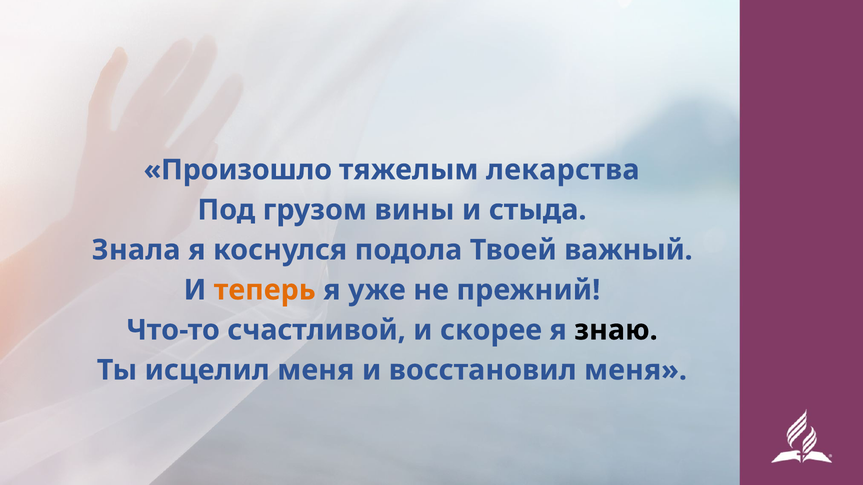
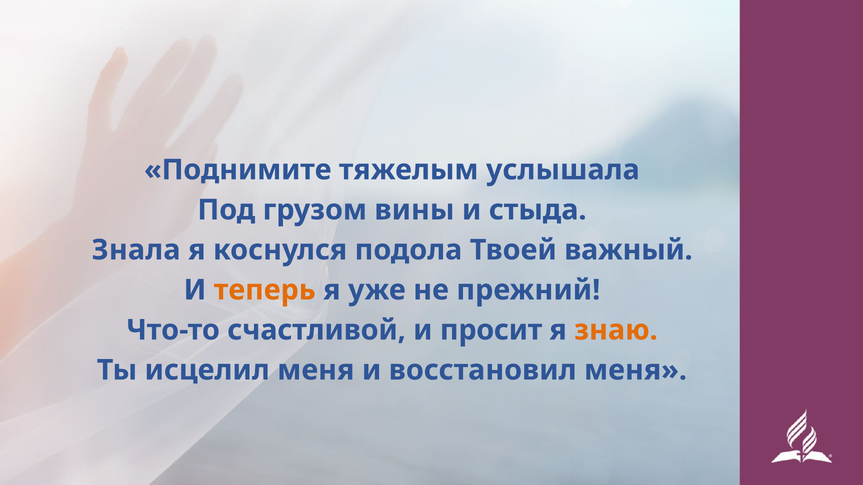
Произошло: Произошло -> Поднимите (238, 170)
лекарства: лекарства -> услышала (563, 170)
скорее: скорее -> просит (491, 330)
знаю colour: black -> orange (616, 330)
